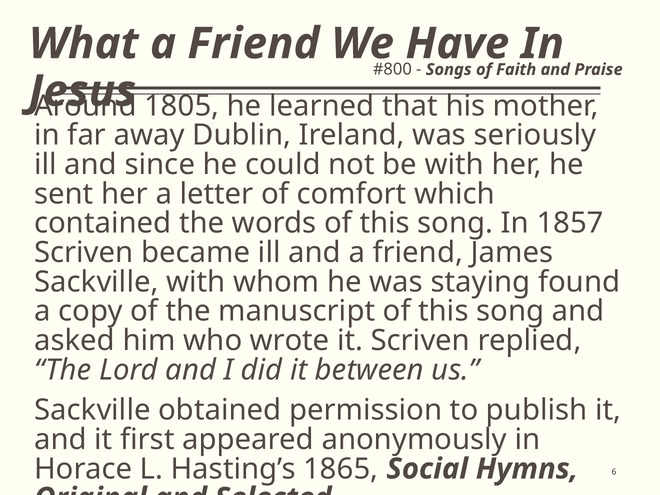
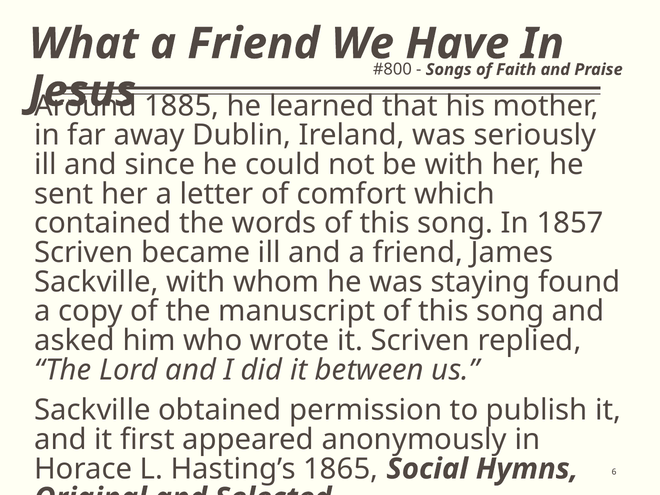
1805: 1805 -> 1885 (182, 106)
